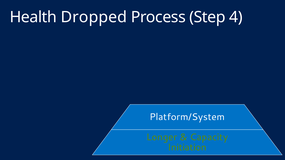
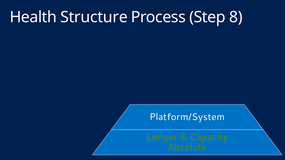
Dropped: Dropped -> Structure (94, 17)
4: 4 -> 8 (236, 17)
Initiation: Initiation -> Absolute (187, 148)
